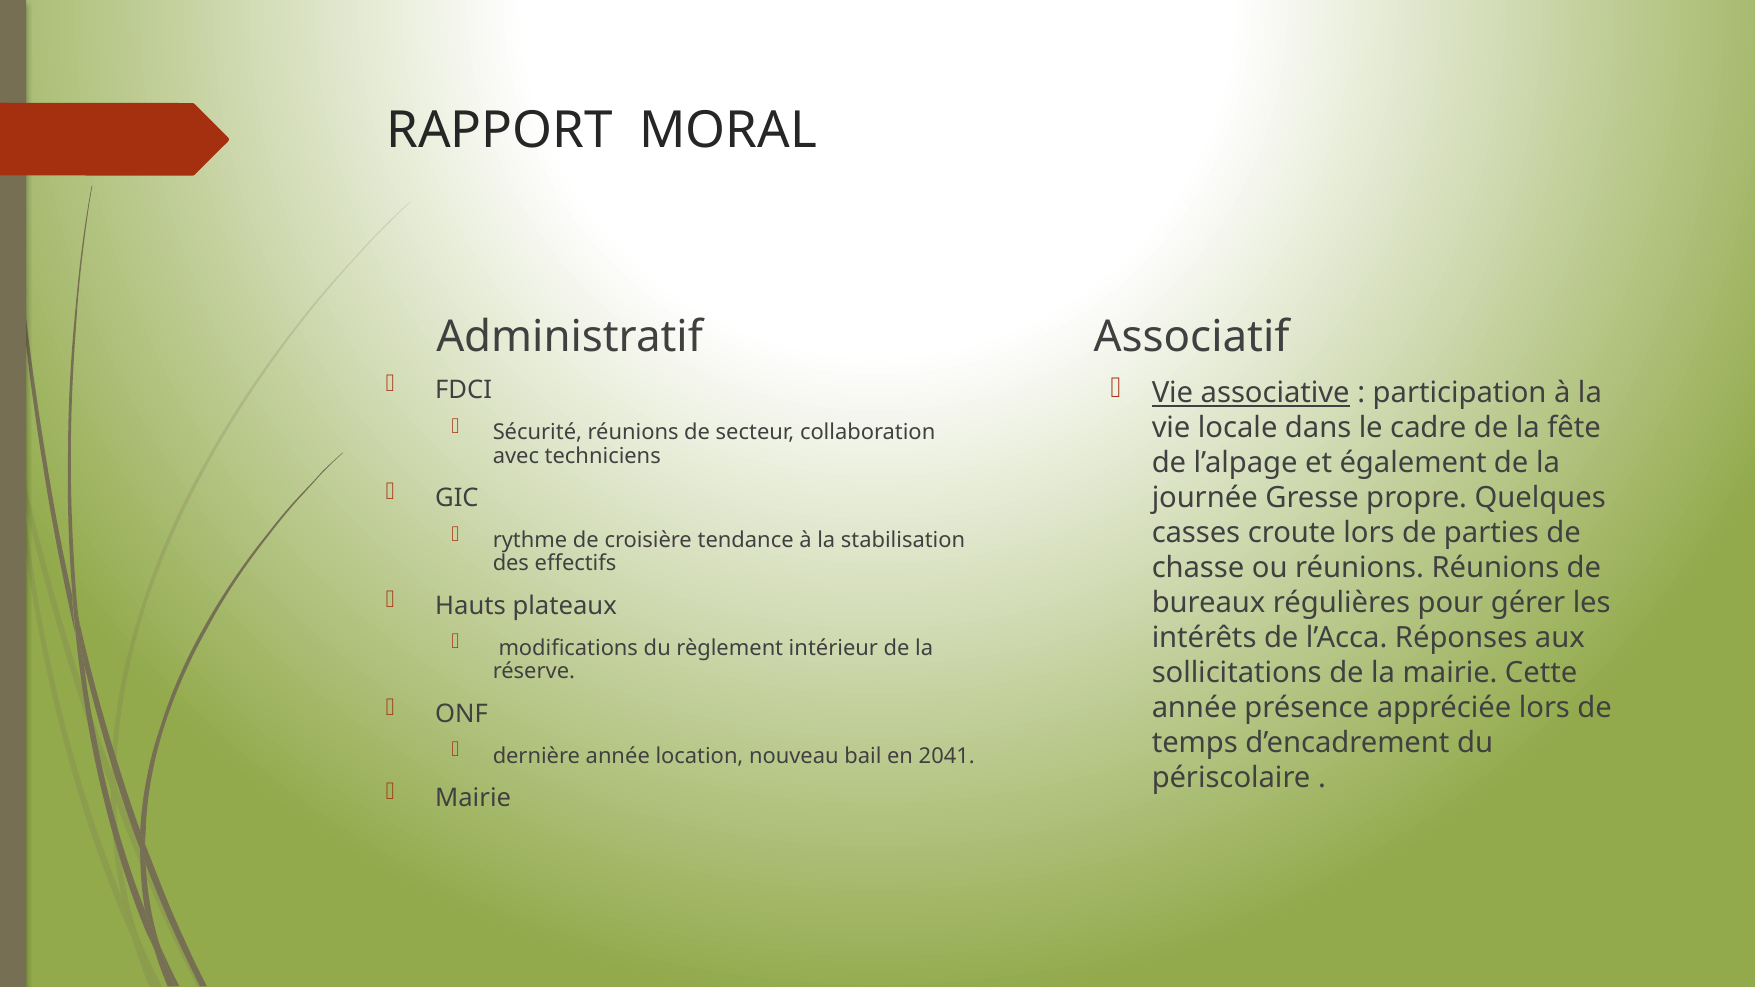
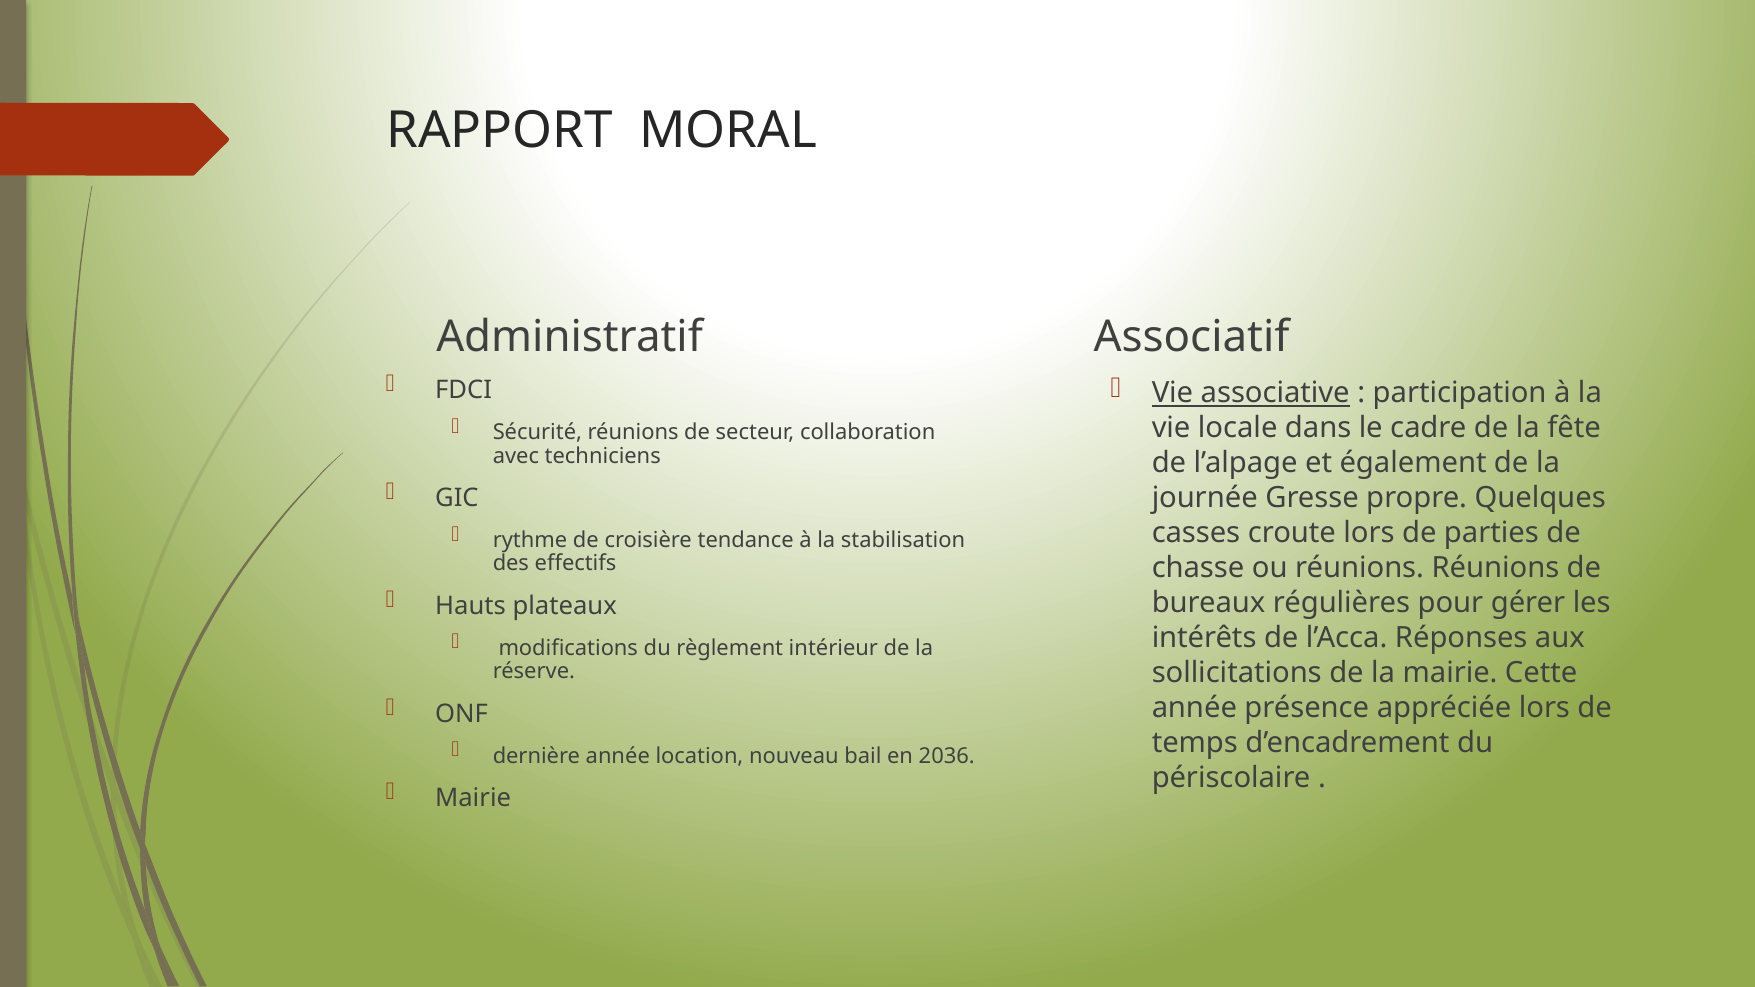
2041: 2041 -> 2036 (947, 756)
